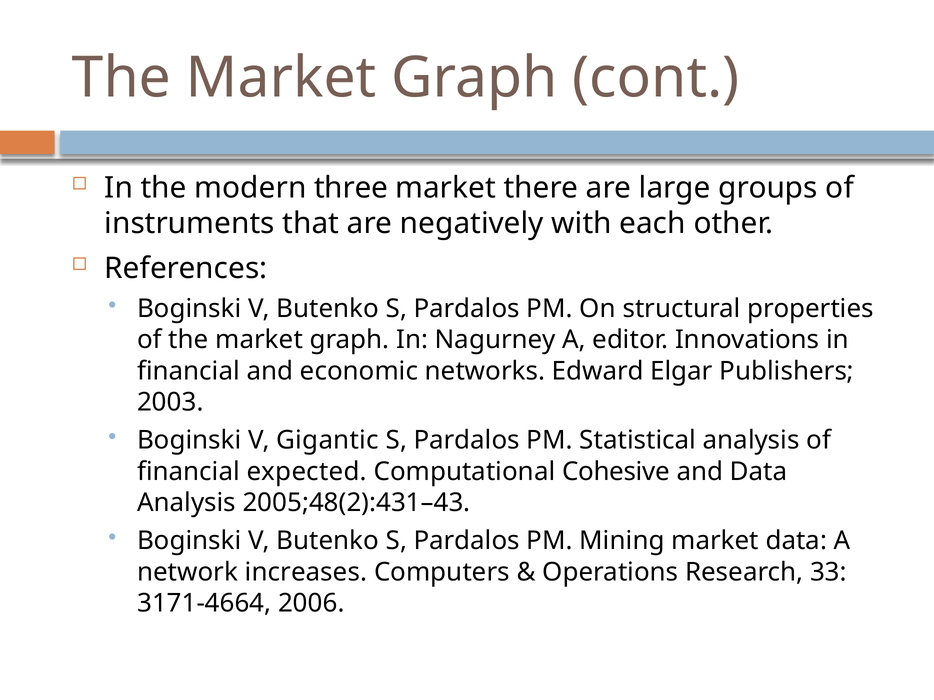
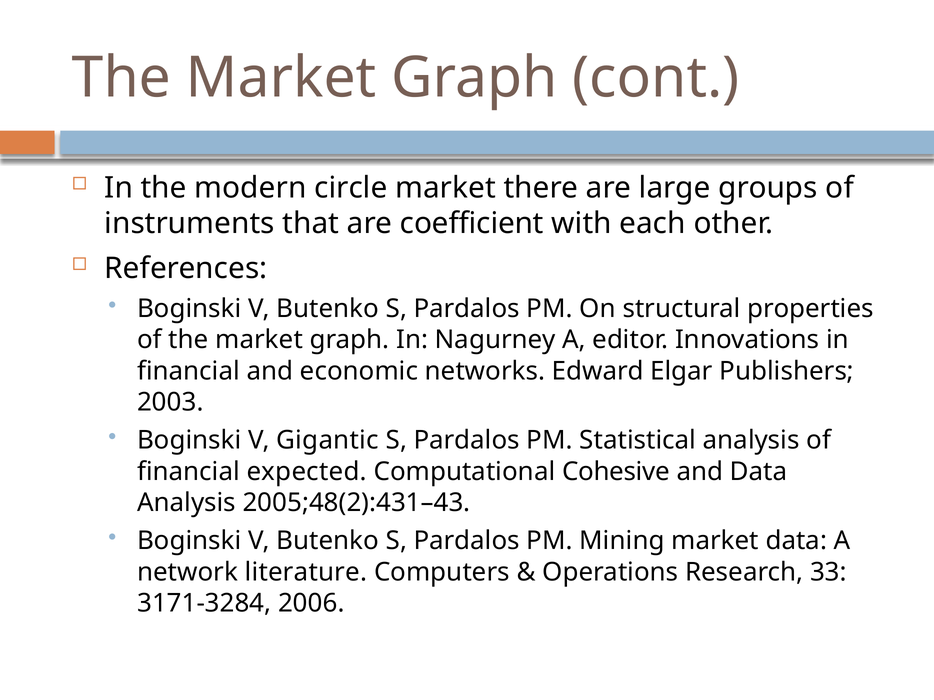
three: three -> circle (351, 188)
negatively: negatively -> coefficient (472, 224)
increases: increases -> literature (306, 572)
3171-4664: 3171-4664 -> 3171-3284 (204, 604)
